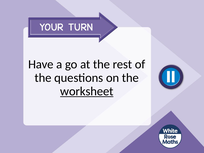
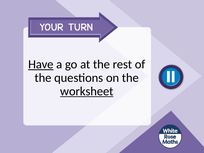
Have underline: none -> present (41, 64)
